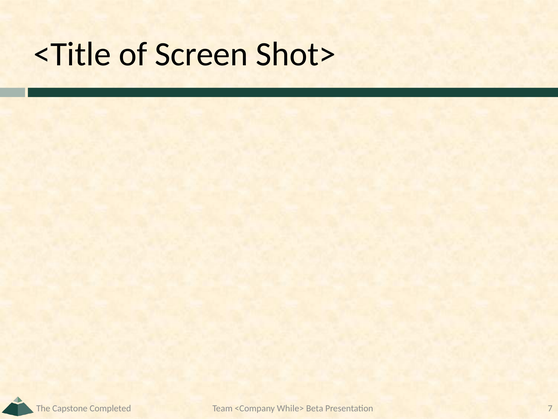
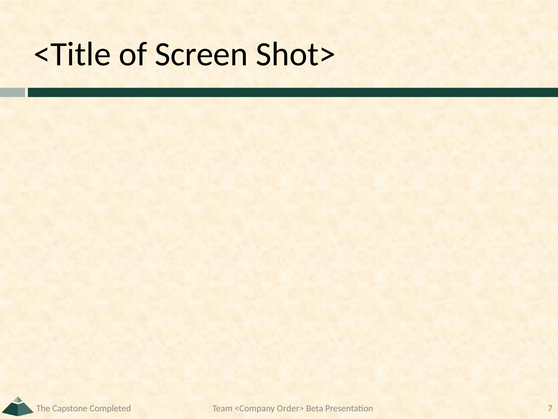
While>: While> -> Order> (290, 408)
